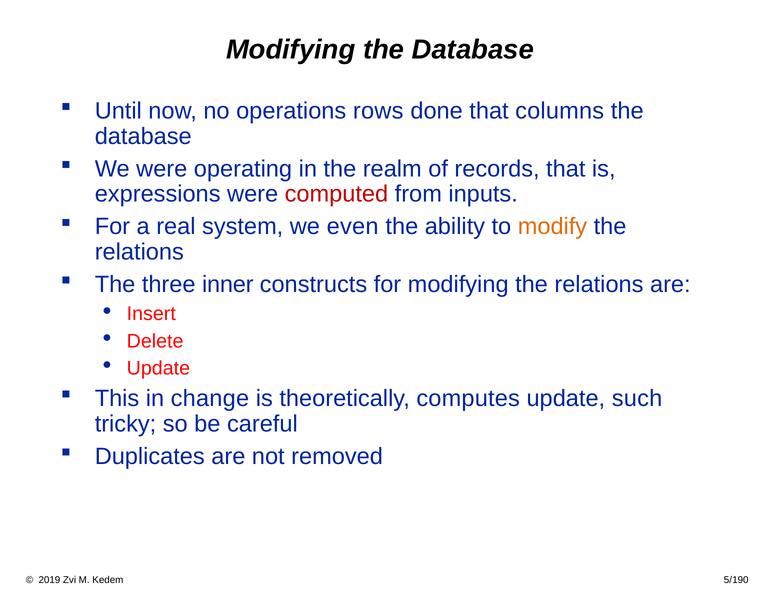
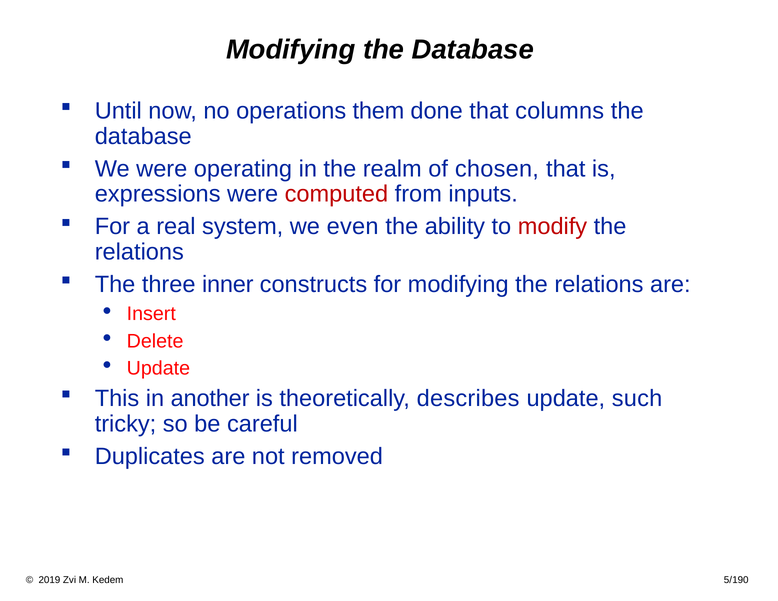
rows: rows -> them (378, 111)
records: records -> chosen (497, 169)
modify colour: orange -> red (552, 227)
change: change -> another (210, 399)
computes: computes -> describes (468, 399)
